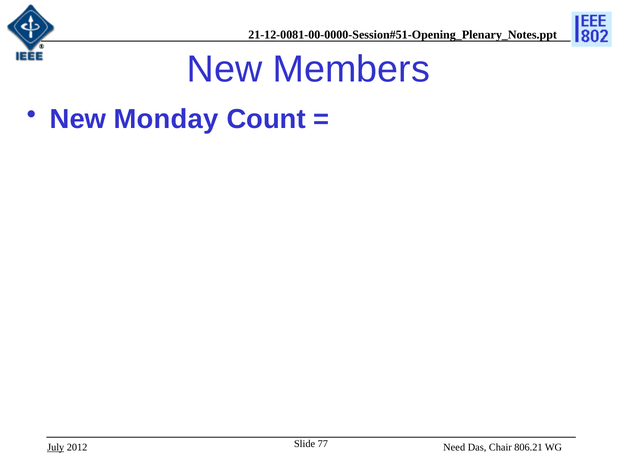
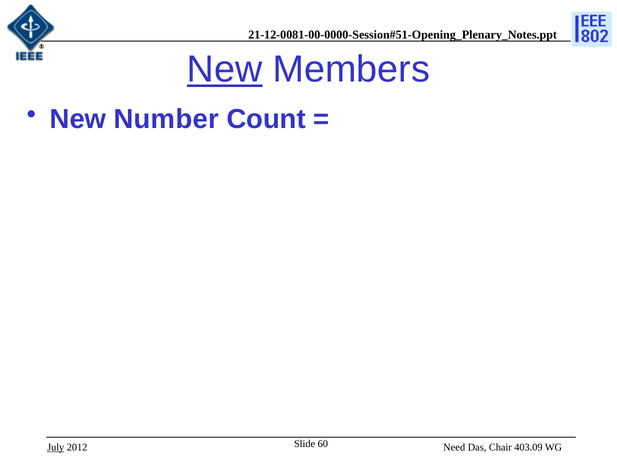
New underline: none -> present (225, 69)
Monday: Monday -> Number (166, 119)
77: 77 -> 60 (323, 444)
806.21: 806.21 -> 403.09 (528, 447)
